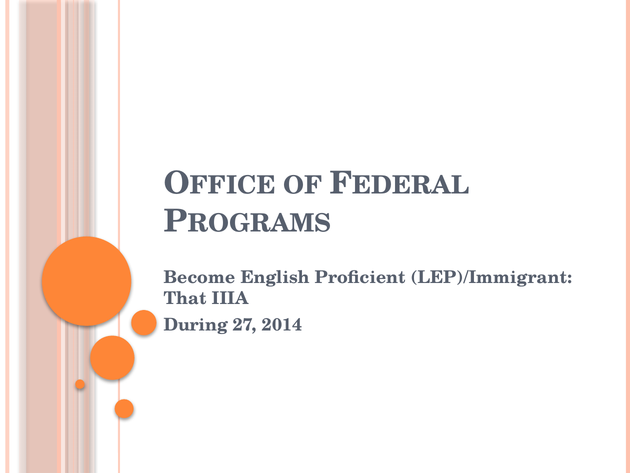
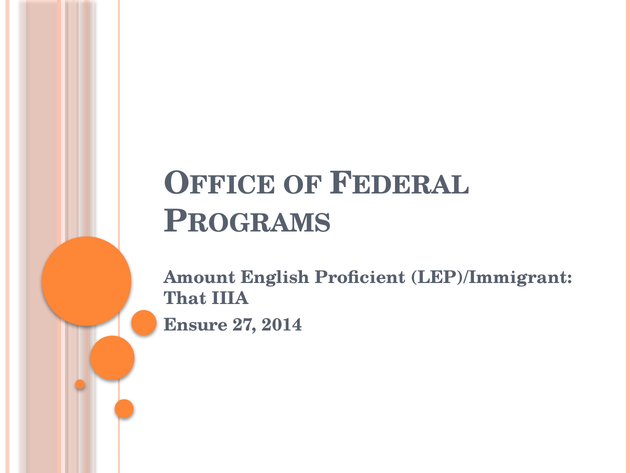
Become: Become -> Amount (200, 277)
During: During -> Ensure (196, 325)
